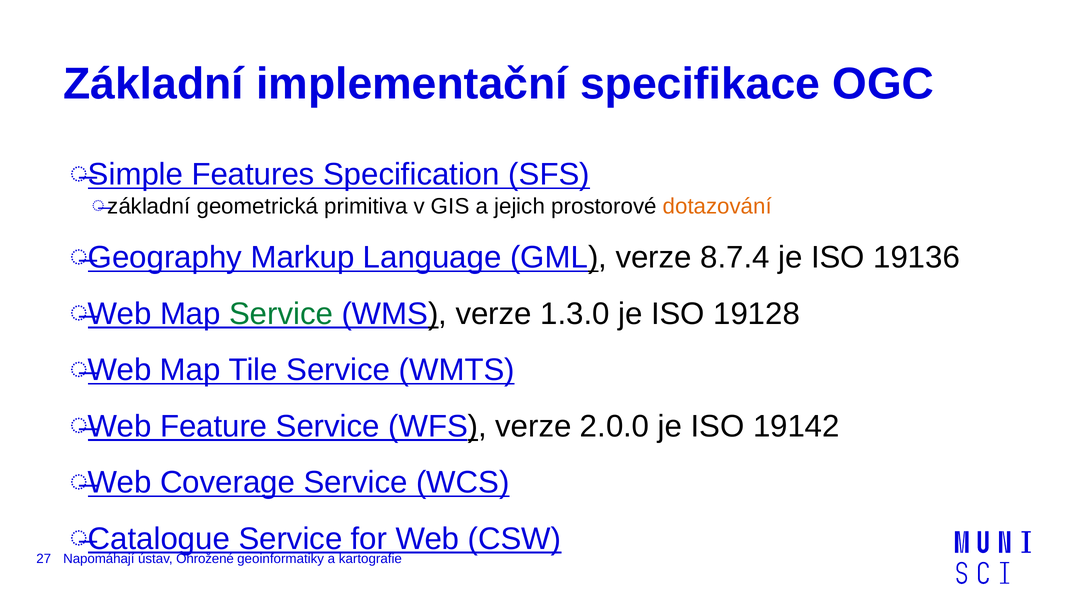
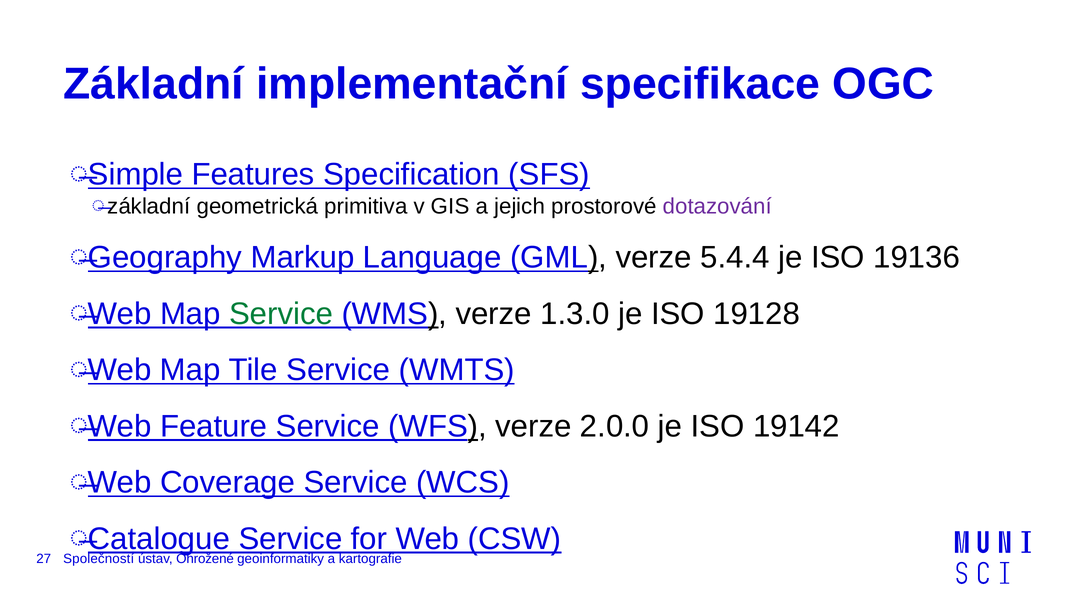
dotazování colour: orange -> purple (717, 206)
8.7.4: 8.7.4 -> 5.4.4 (735, 258)
Napomáhají: Napomáhají -> Společností (99, 559)
